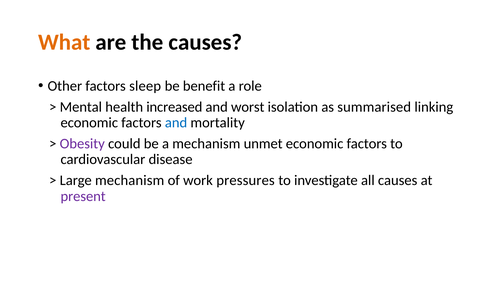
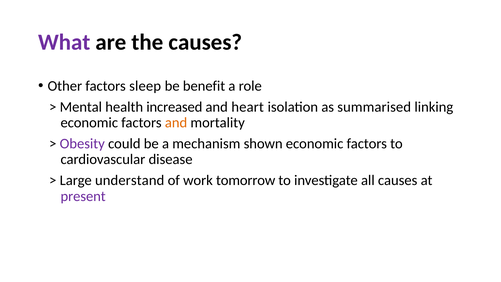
What colour: orange -> purple (64, 42)
worst: worst -> heart (248, 107)
and colour: blue -> orange (176, 123)
unmet: unmet -> shown (263, 144)
Large mechanism: mechanism -> understand (130, 180)
pressures: pressures -> tomorrow (246, 180)
